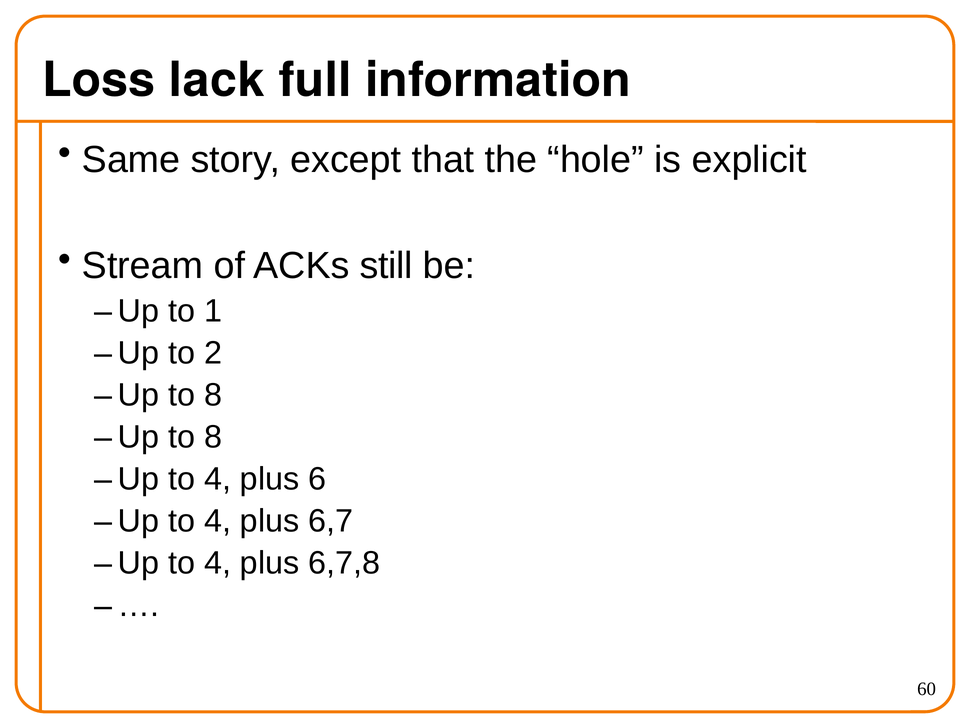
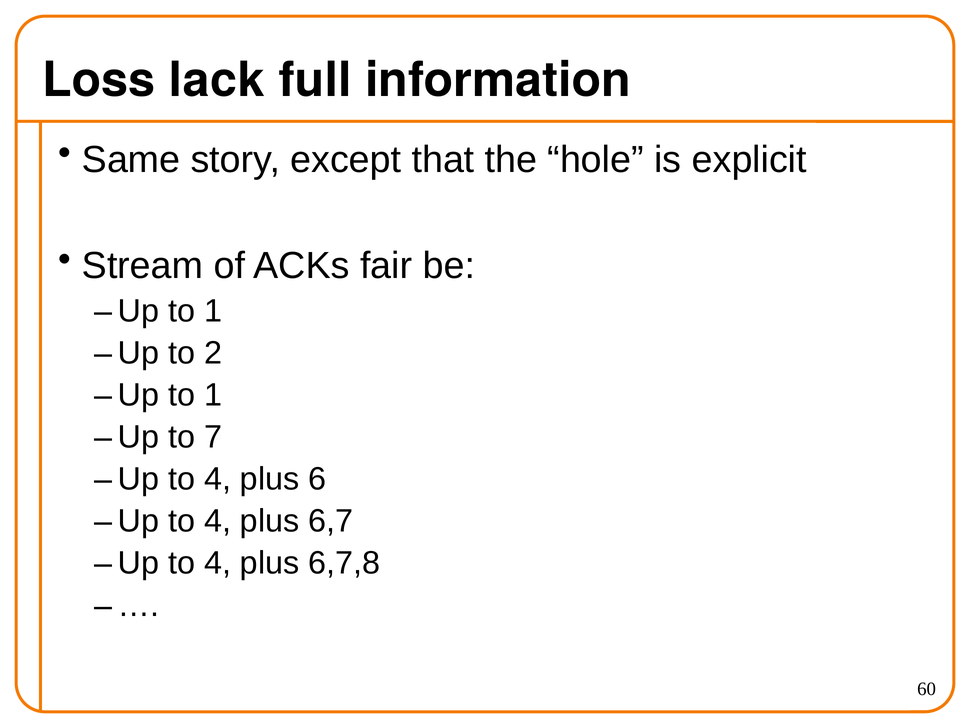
still: still -> fair (386, 266)
8: 8 -> 1 (213, 395)
8: 8 -> 7 (213, 437)
